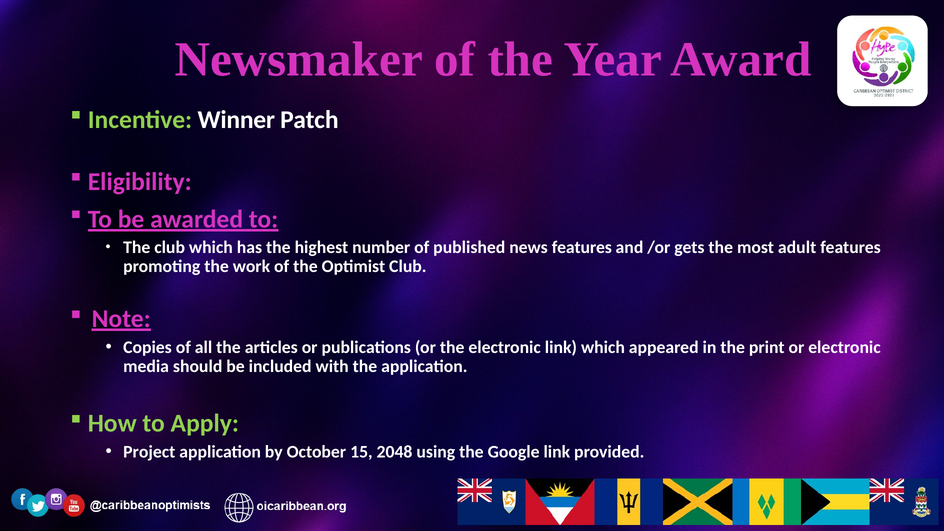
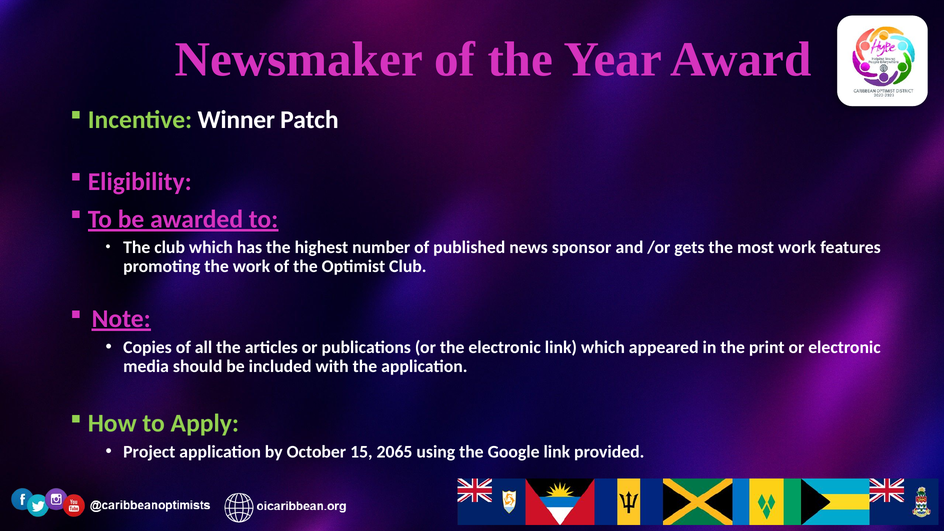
news features: features -> sponsor (582, 248)
most adult: adult -> work (797, 248)
2048: 2048 -> 2065 (395, 452)
